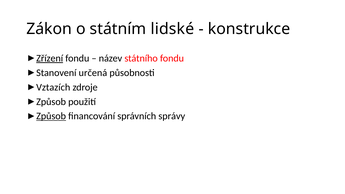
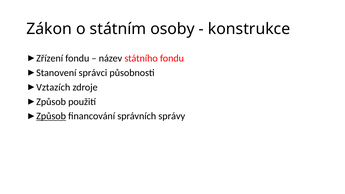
lidské: lidské -> osoby (173, 29)
Zřízení underline: present -> none (50, 58)
určená: určená -> správci (93, 73)
